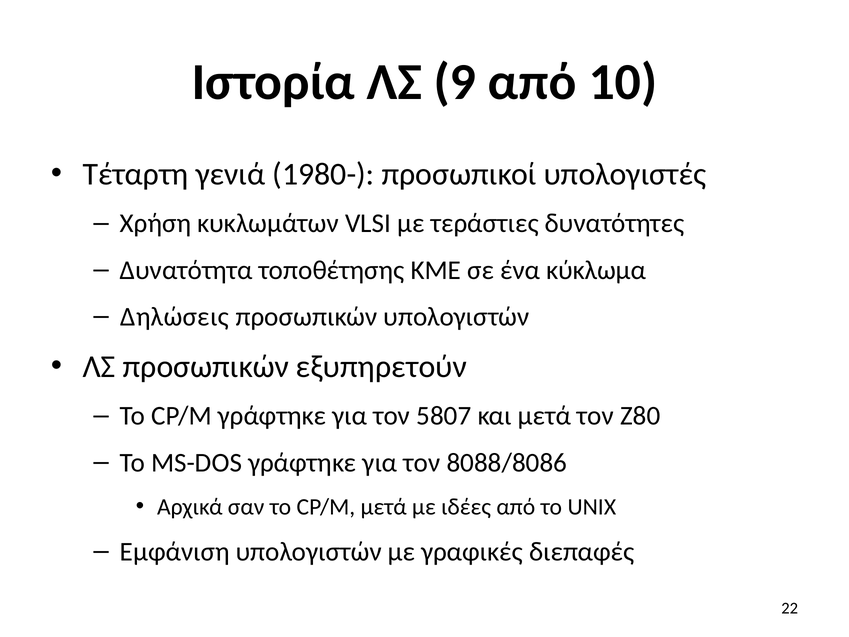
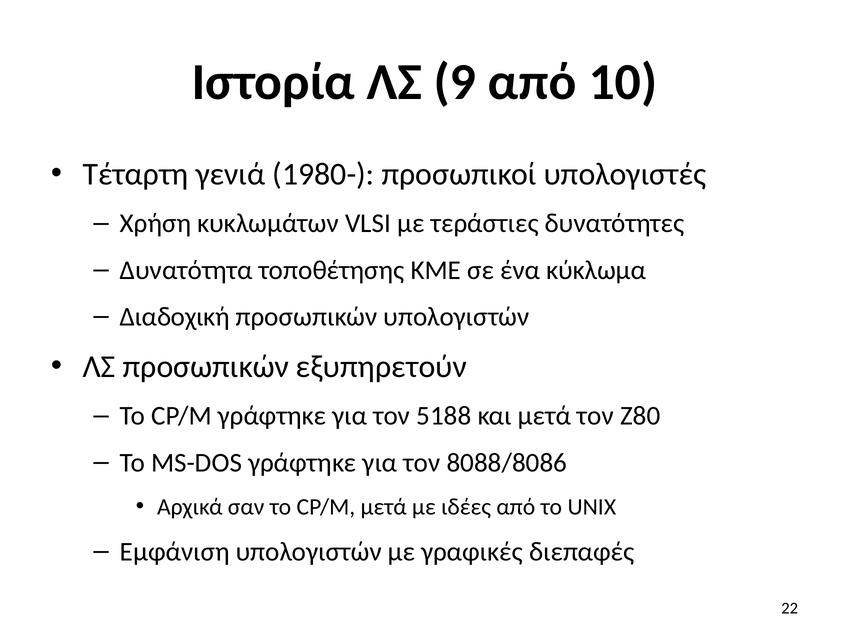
Δηλώσεις: Δηλώσεις -> Διαδοχική (175, 317)
5807: 5807 -> 5188 (444, 416)
